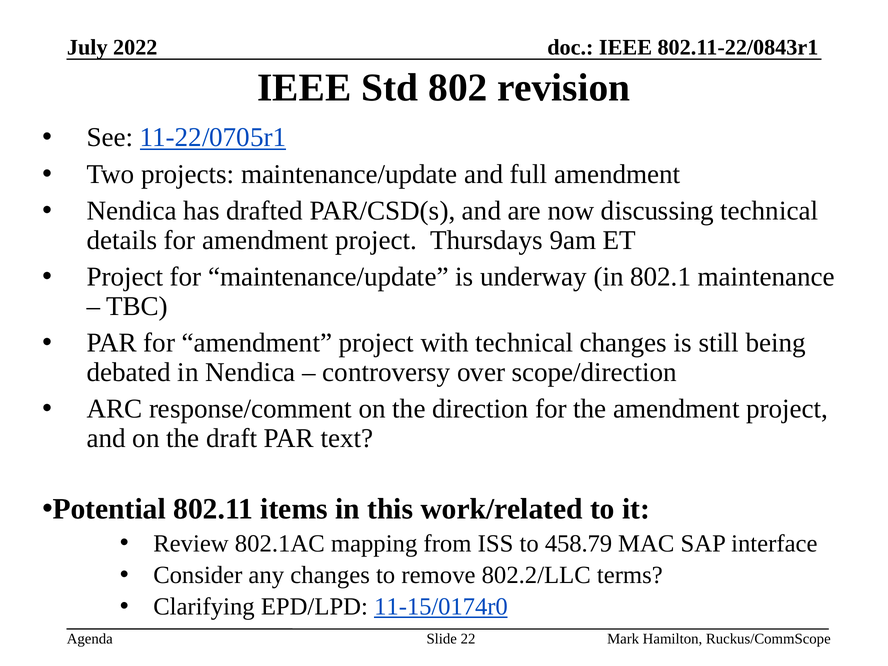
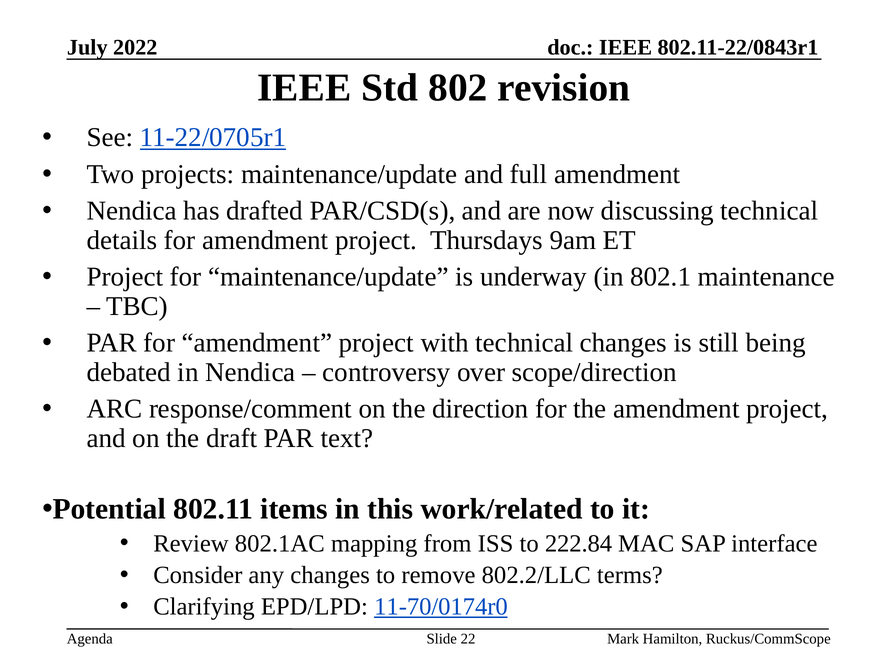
458.79: 458.79 -> 222.84 (578, 543)
11-15/0174r0: 11-15/0174r0 -> 11-70/0174r0 (441, 606)
